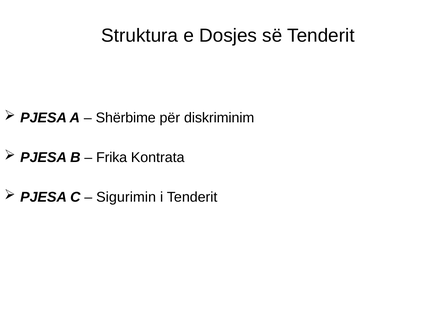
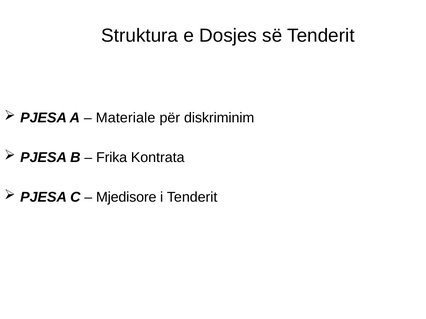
Shërbime: Shërbime -> Materiale (126, 118)
Sigurimin: Sigurimin -> Mjedisore (126, 197)
